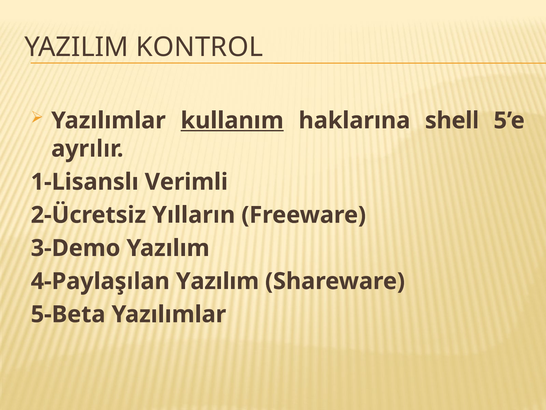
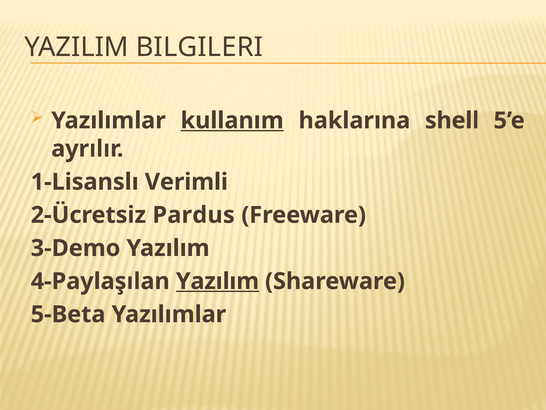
KONTROL: KONTROL -> BILGILERI (199, 47)
Yılların: Yılların -> Pardus (194, 215)
Yazılım underline: none -> present (218, 281)
